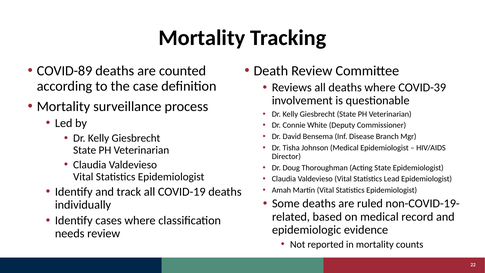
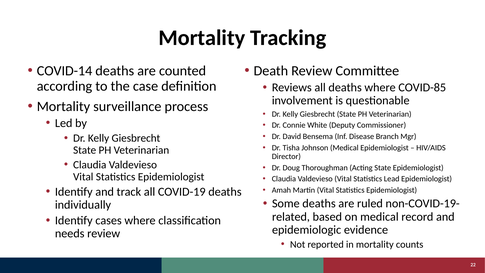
COVID-89: COVID-89 -> COVID-14 (65, 71)
COVID-39: COVID-39 -> COVID-85 (422, 87)
